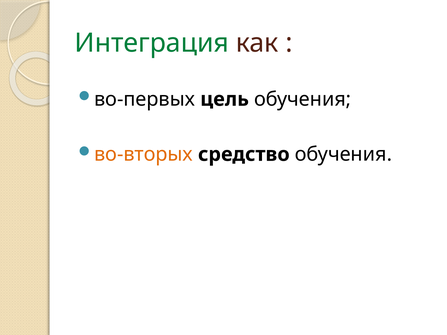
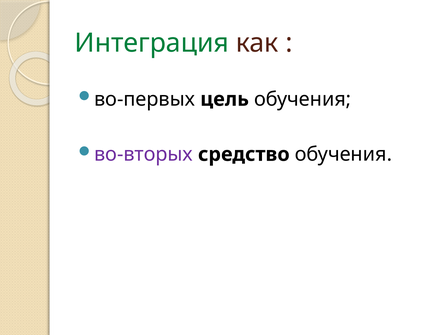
во-вторых colour: orange -> purple (143, 154)
